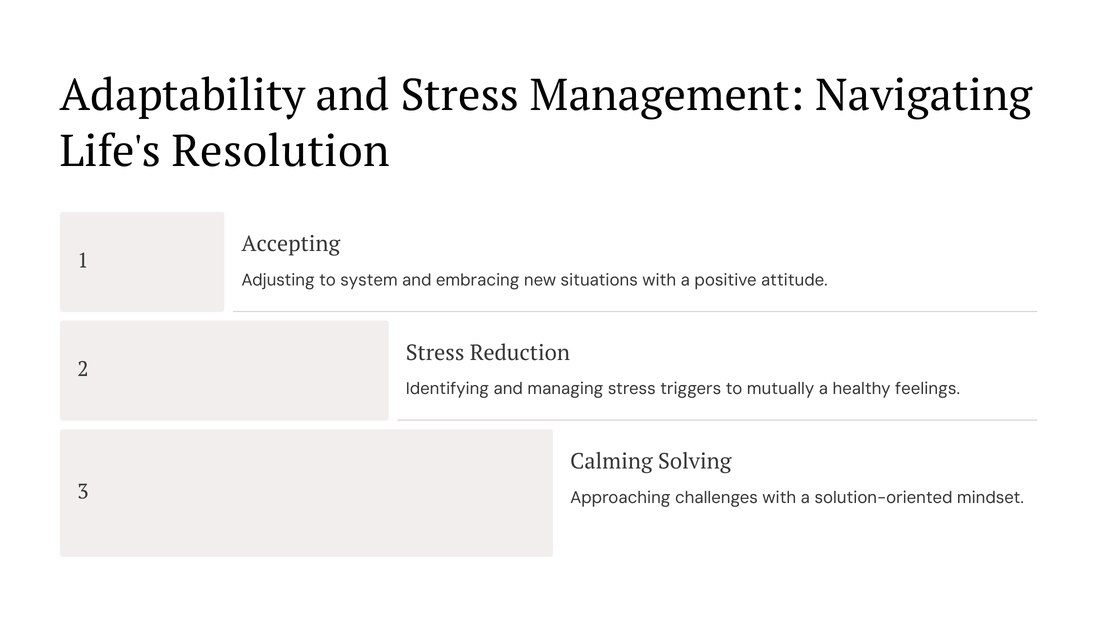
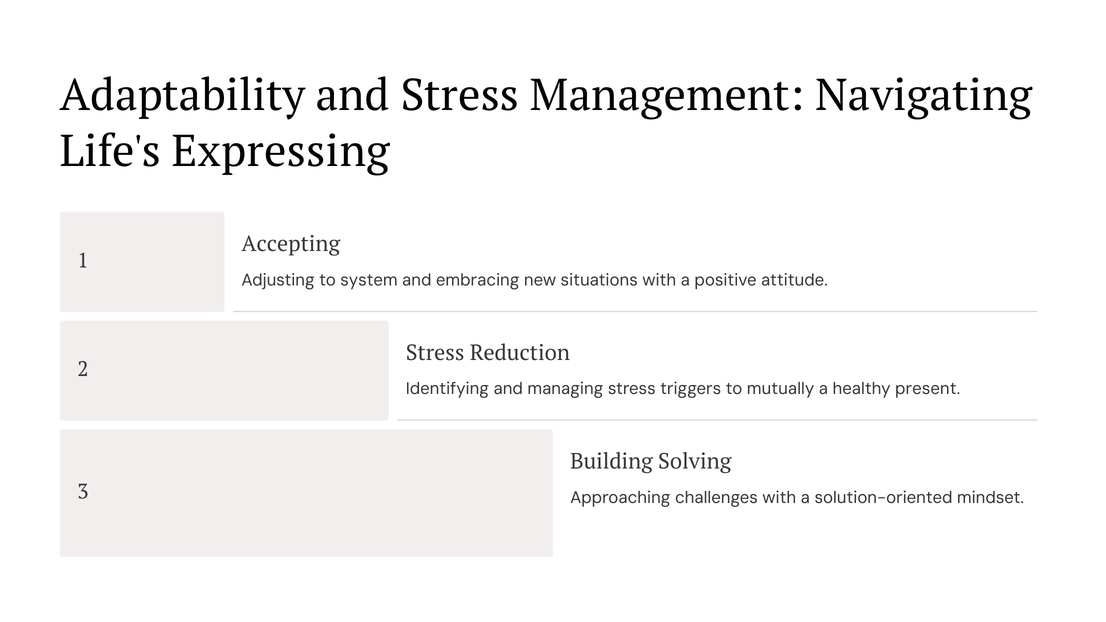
Resolution: Resolution -> Expressing (281, 152)
feelings: feelings -> present (928, 389)
Calming: Calming -> Building (611, 462)
